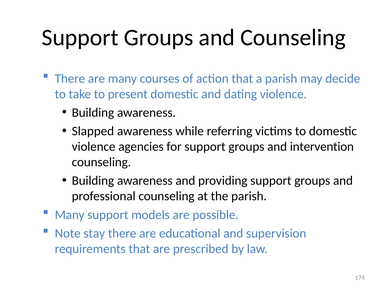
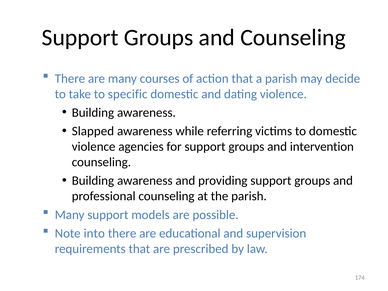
present: present -> specific (128, 94)
stay: stay -> into (94, 233)
